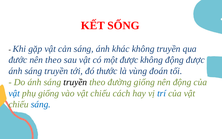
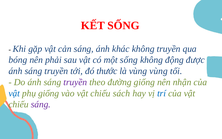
đước: đước -> bóng (18, 60)
nên theo: theo -> phải (53, 60)
một được: được -> sống (129, 60)
vùng đoán: đoán -> vùng (159, 71)
truyền colour: black -> purple (75, 82)
nên động: động -> nhận (182, 82)
cách: cách -> sách (121, 93)
sáng colour: blue -> purple (41, 104)
